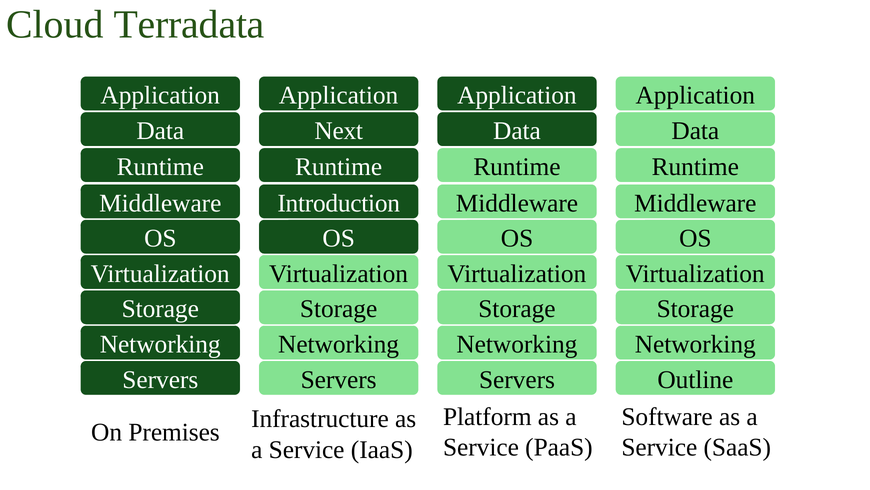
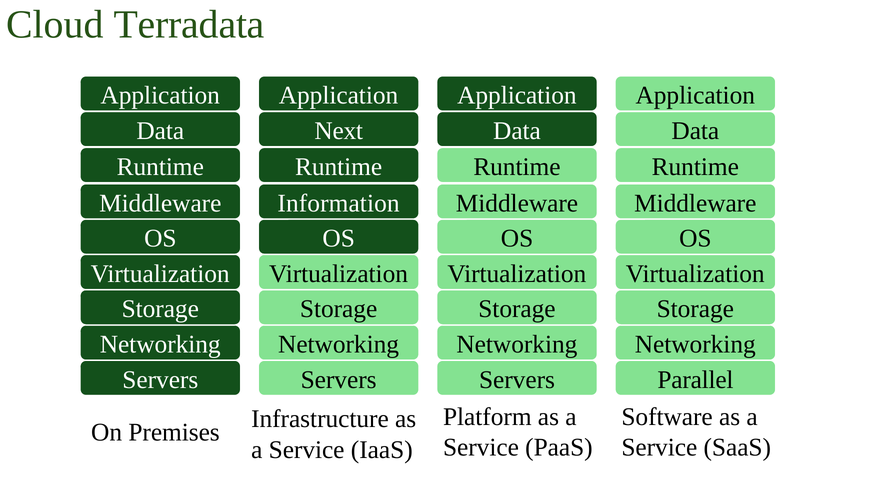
Introduction: Introduction -> Information (339, 203)
Outline: Outline -> Parallel (695, 379)
